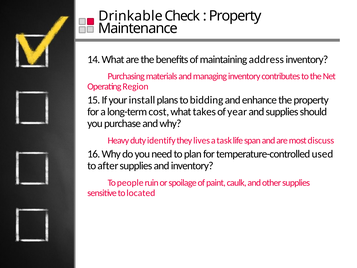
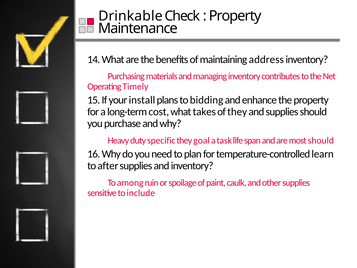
Region: Region -> Timely (135, 86)
of year: year -> they (237, 112)
identify: identify -> specific (161, 140)
lives: lives -> goal (202, 140)
most discuss: discuss -> should (321, 140)
used: used -> learn (323, 154)
people: people -> among (130, 183)
located: located -> include (141, 193)
